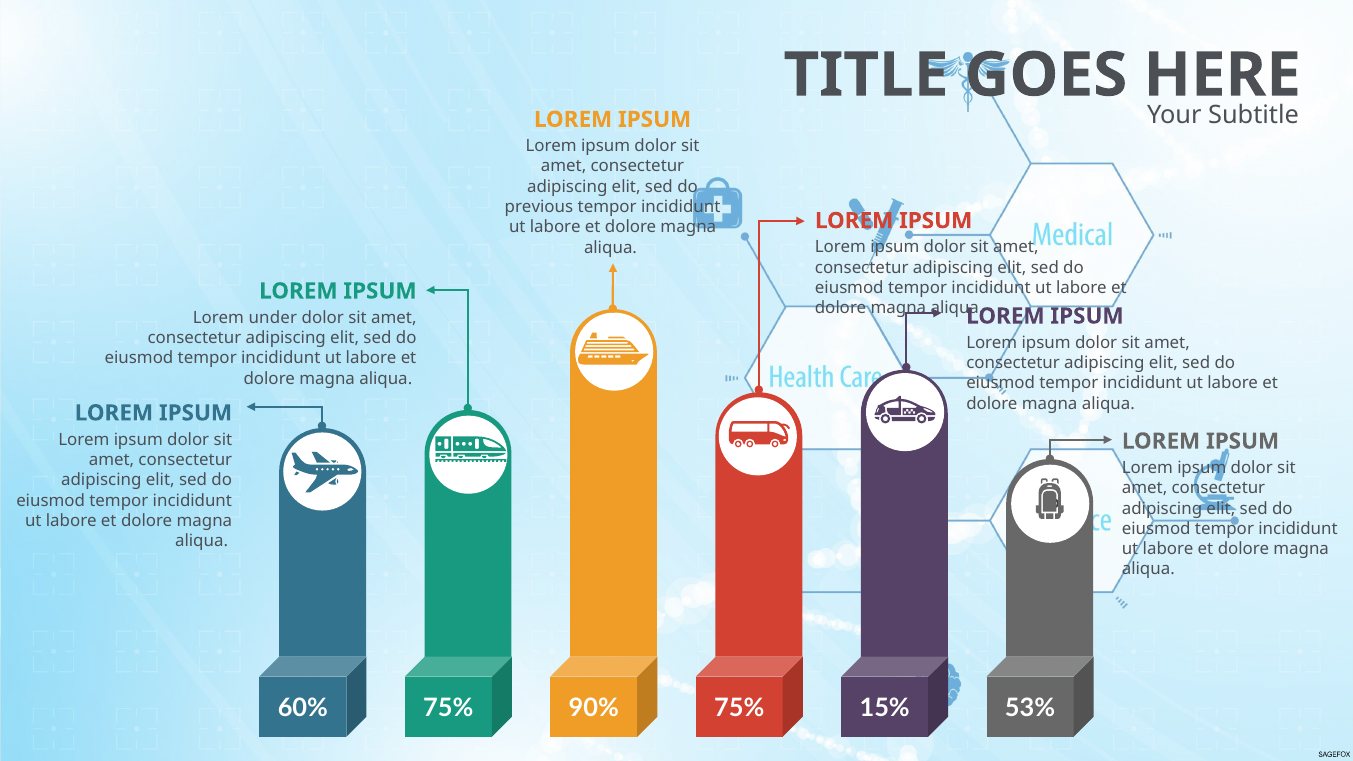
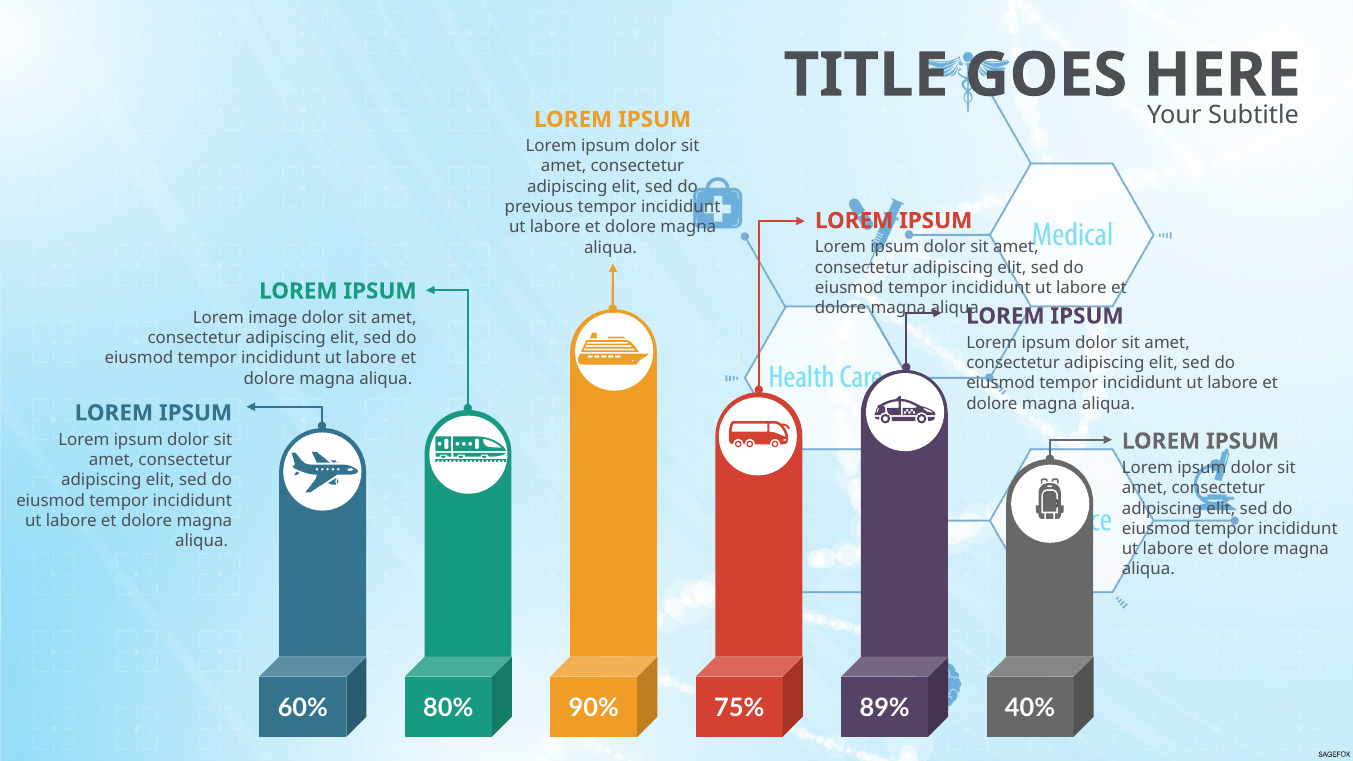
under: under -> image (273, 318)
60% 75%: 75% -> 80% (448, 709)
15%: 15% -> 89% (885, 709)
53%: 53% -> 40% (1030, 709)
